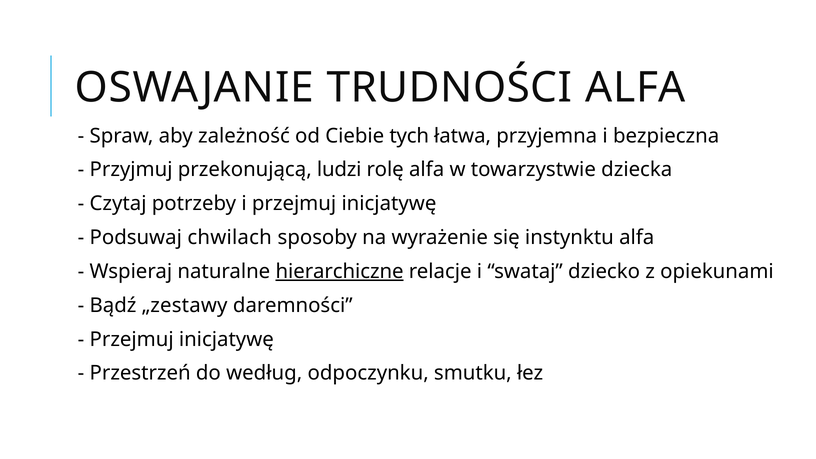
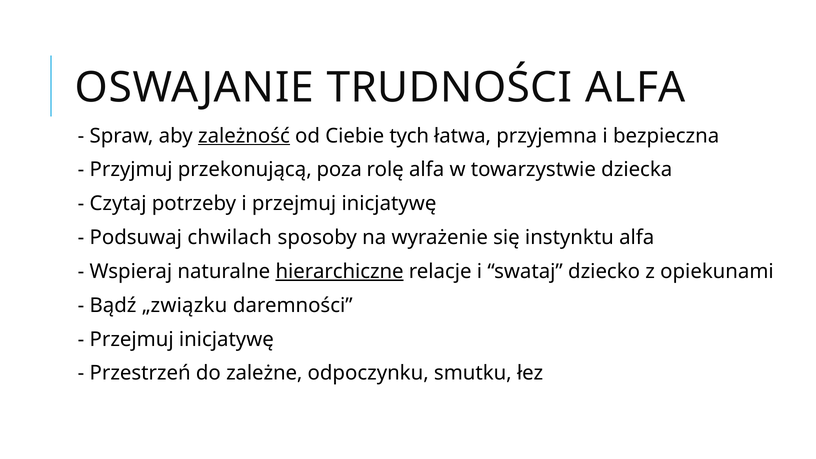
zależność underline: none -> present (244, 136)
ludzi: ludzi -> poza (339, 170)
„zestawy: „zestawy -> „związku (185, 305)
według: według -> zależne (264, 373)
